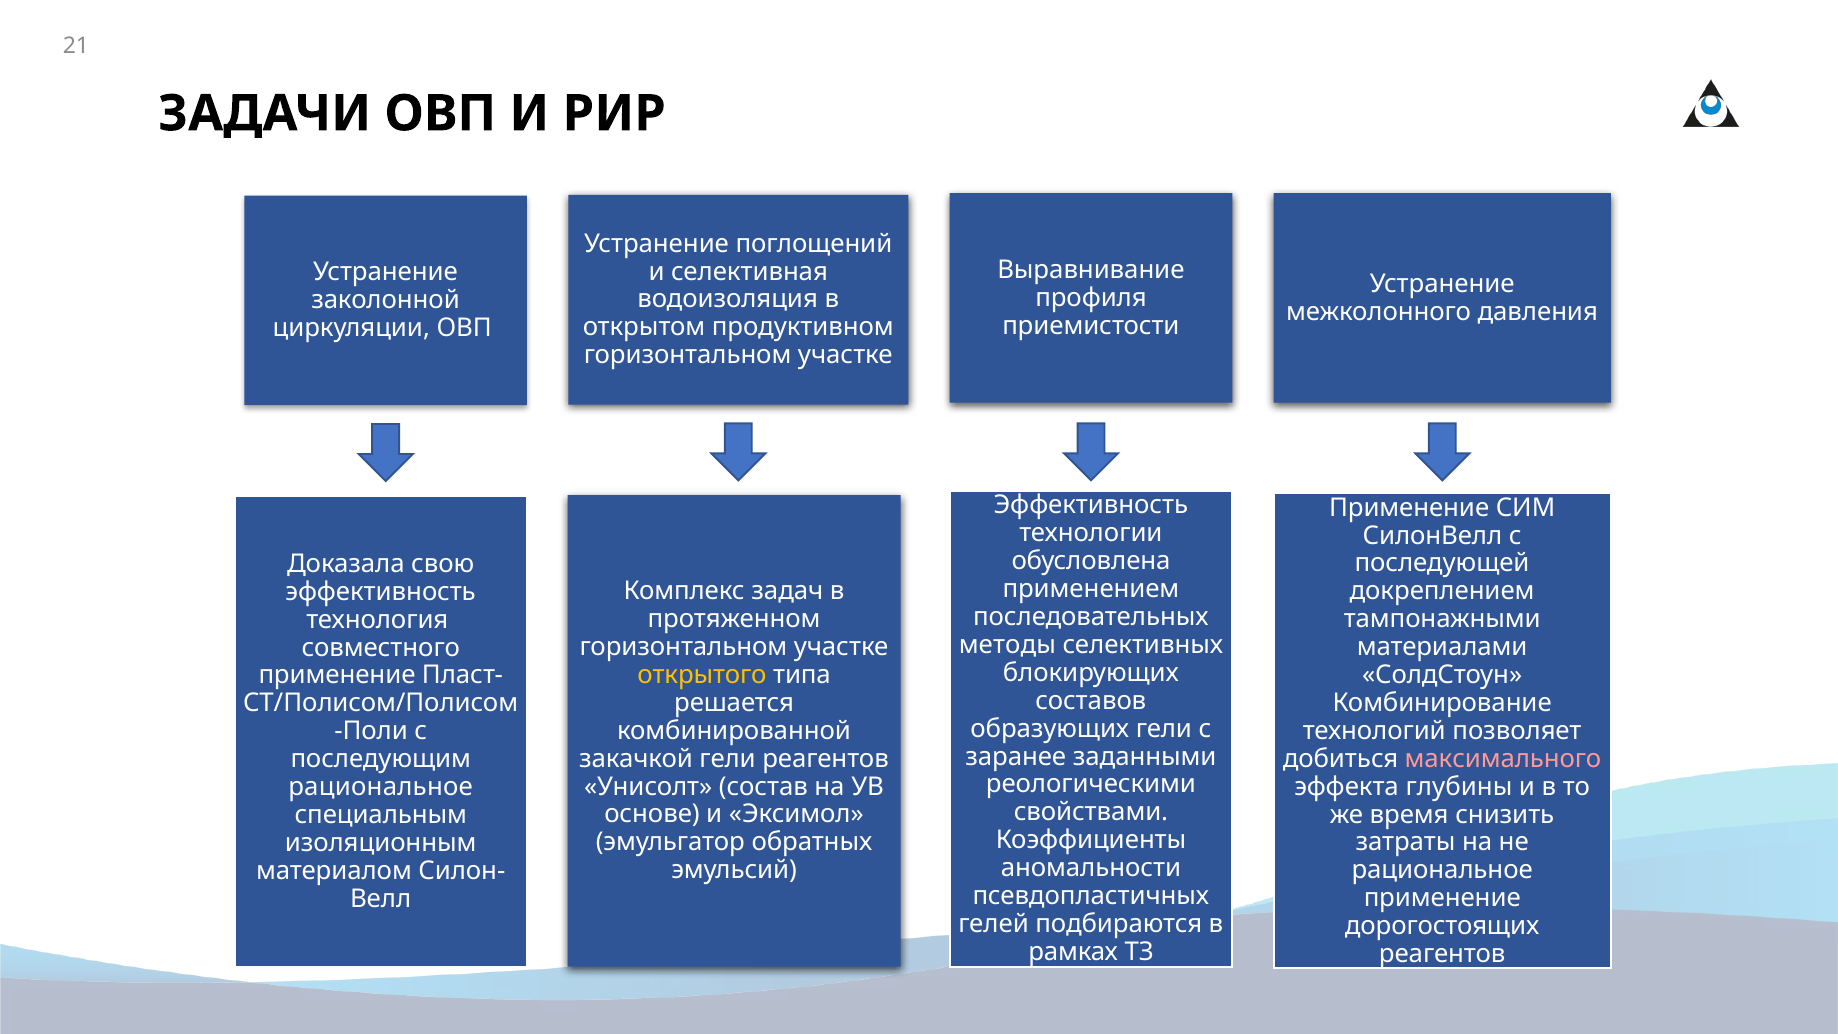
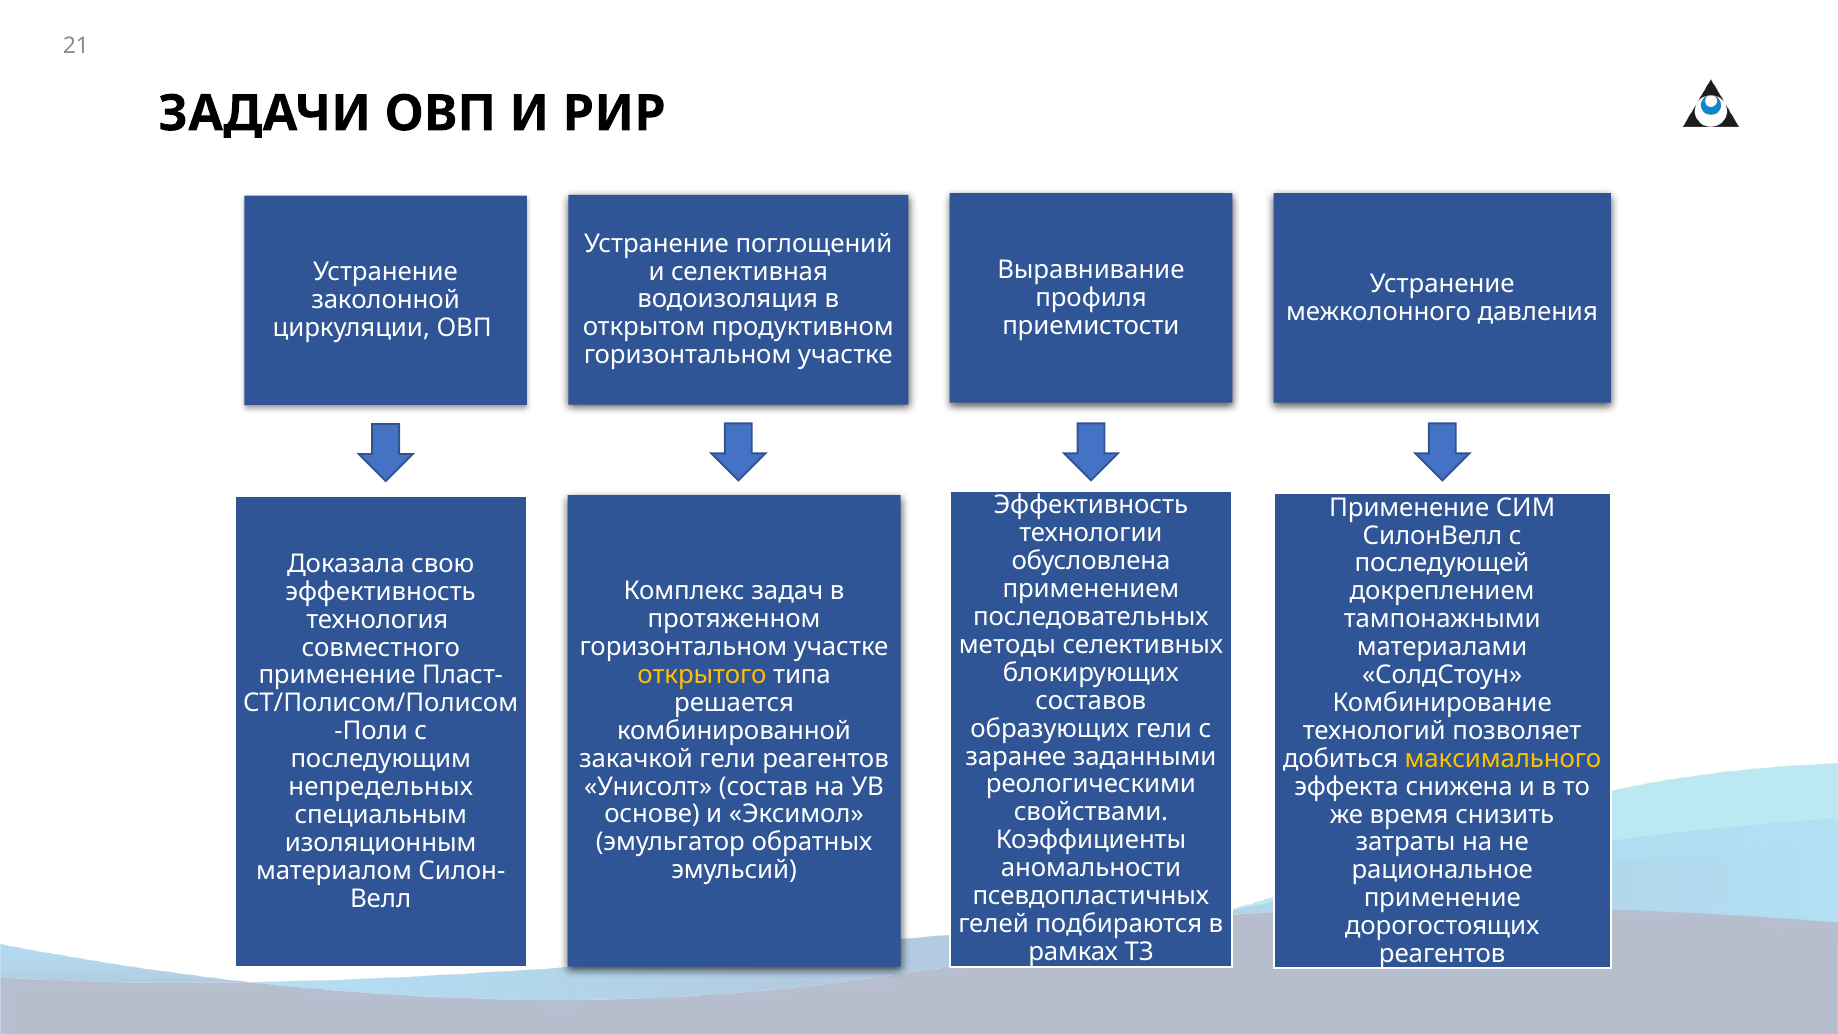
максимального colour: pink -> yellow (1503, 759)
глубины: глубины -> снижена (1459, 786)
рациональное: рациональное -> непредельных (381, 787)
